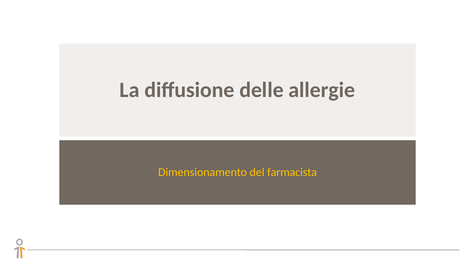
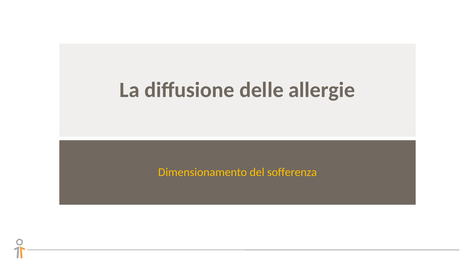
farmacista: farmacista -> sofferenza (292, 173)
